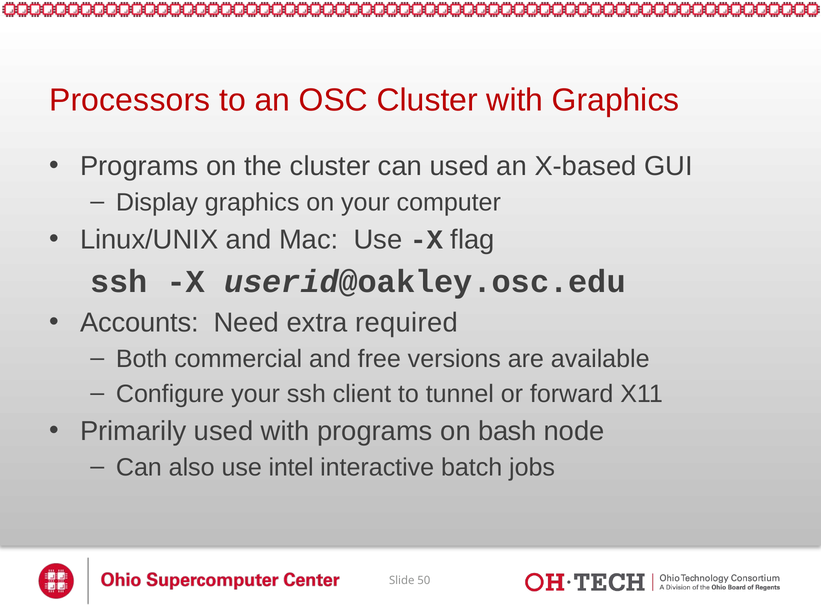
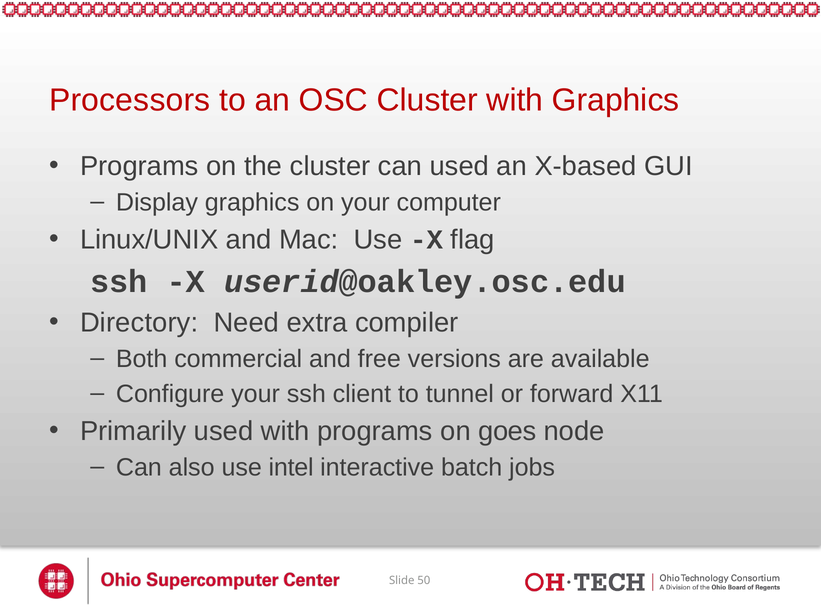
Accounts: Accounts -> Directory (139, 322)
required: required -> compiler (407, 322)
bash: bash -> goes (507, 431)
